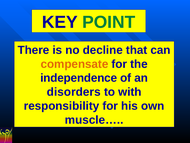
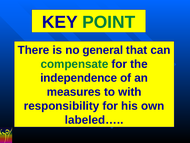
decline: decline -> general (103, 50)
compensate colour: orange -> green (74, 64)
disorders: disorders -> measures (74, 92)
muscle…: muscle… -> labeled… (94, 120)
